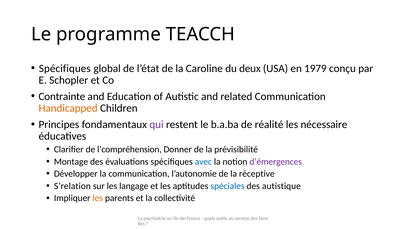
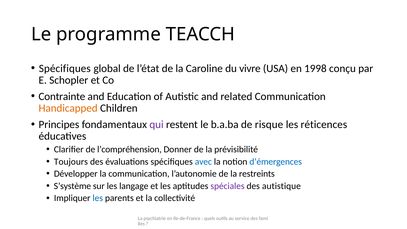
deux: deux -> vivre (250, 68)
1979: 1979 -> 1998 (315, 68)
réalité: réalité -> risque (269, 124)
nécessaire: nécessaire -> réticences (324, 124)
Montage: Montage -> Toujours (71, 162)
d’émergences colour: purple -> blue (276, 162)
réceptive: réceptive -> restreints (257, 174)
S’relation: S’relation -> S’système (72, 186)
spéciales colour: blue -> purple (228, 186)
les colour: orange -> blue (98, 198)
